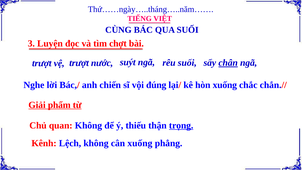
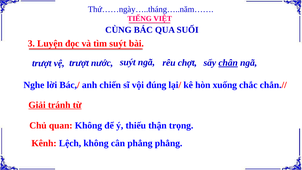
tìm chợt: chợt -> suýt (118, 43)
rêu suối: suối -> chợt (187, 63)
phẩm: phẩm -> tránh (59, 105)
trọng underline: present -> none (181, 125)
cân xuống: xuống -> phẳng (140, 143)
